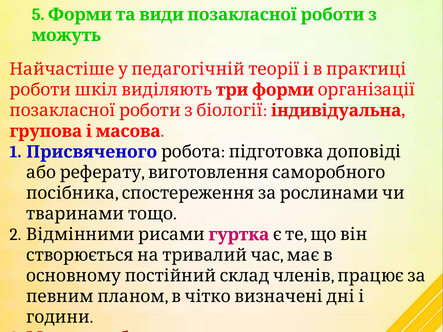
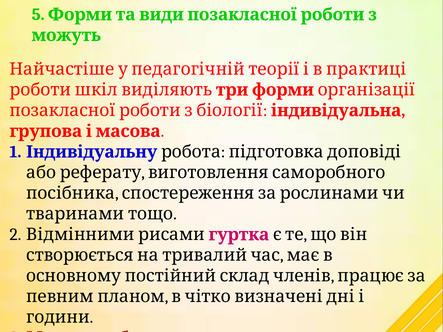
Присвяченого: Присвяченого -> Індивідуальну (92, 152)
